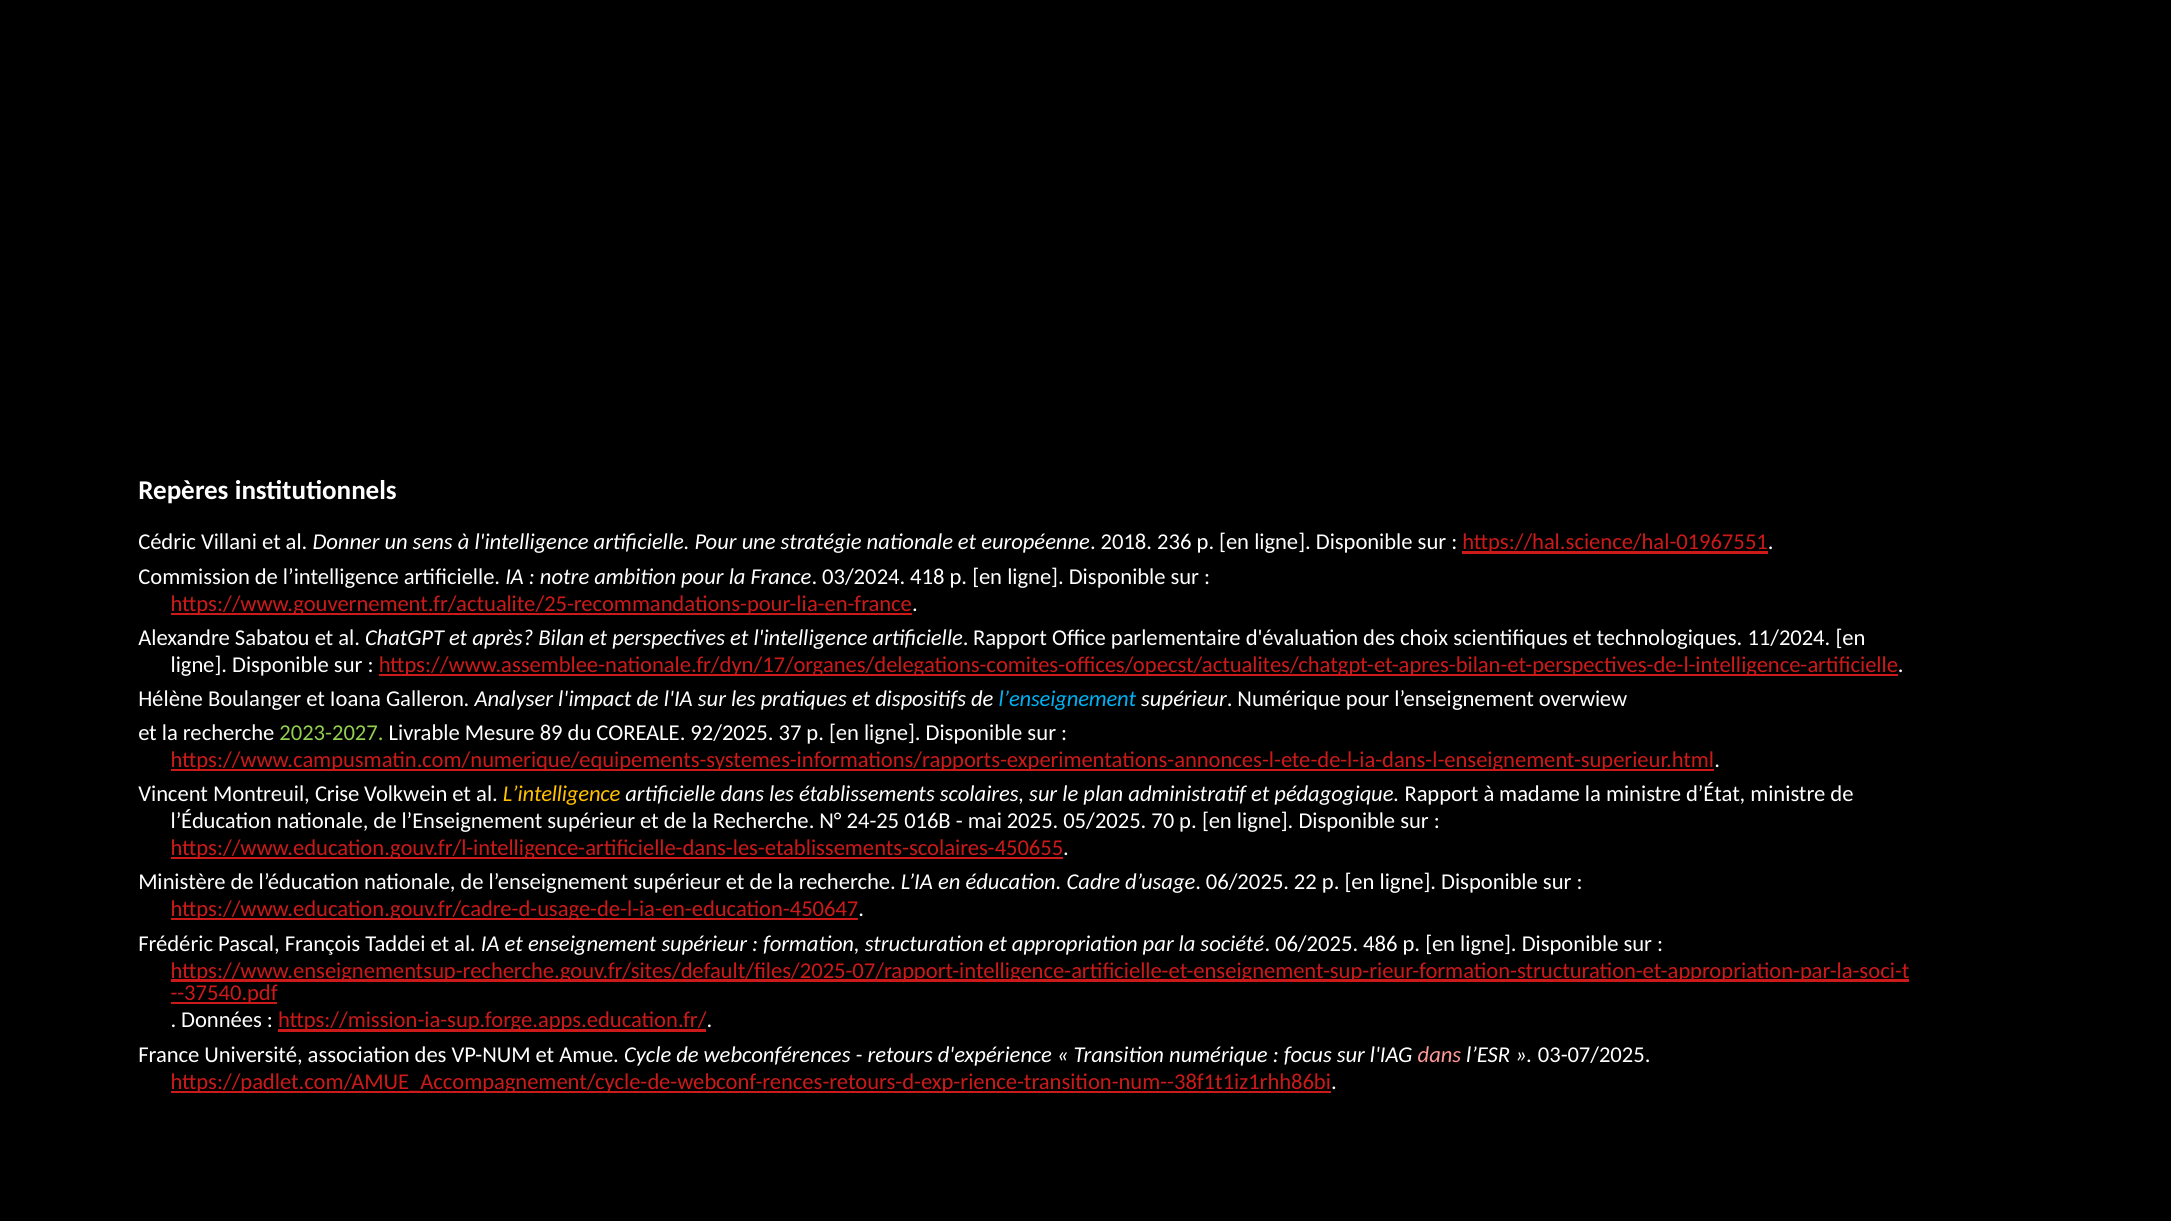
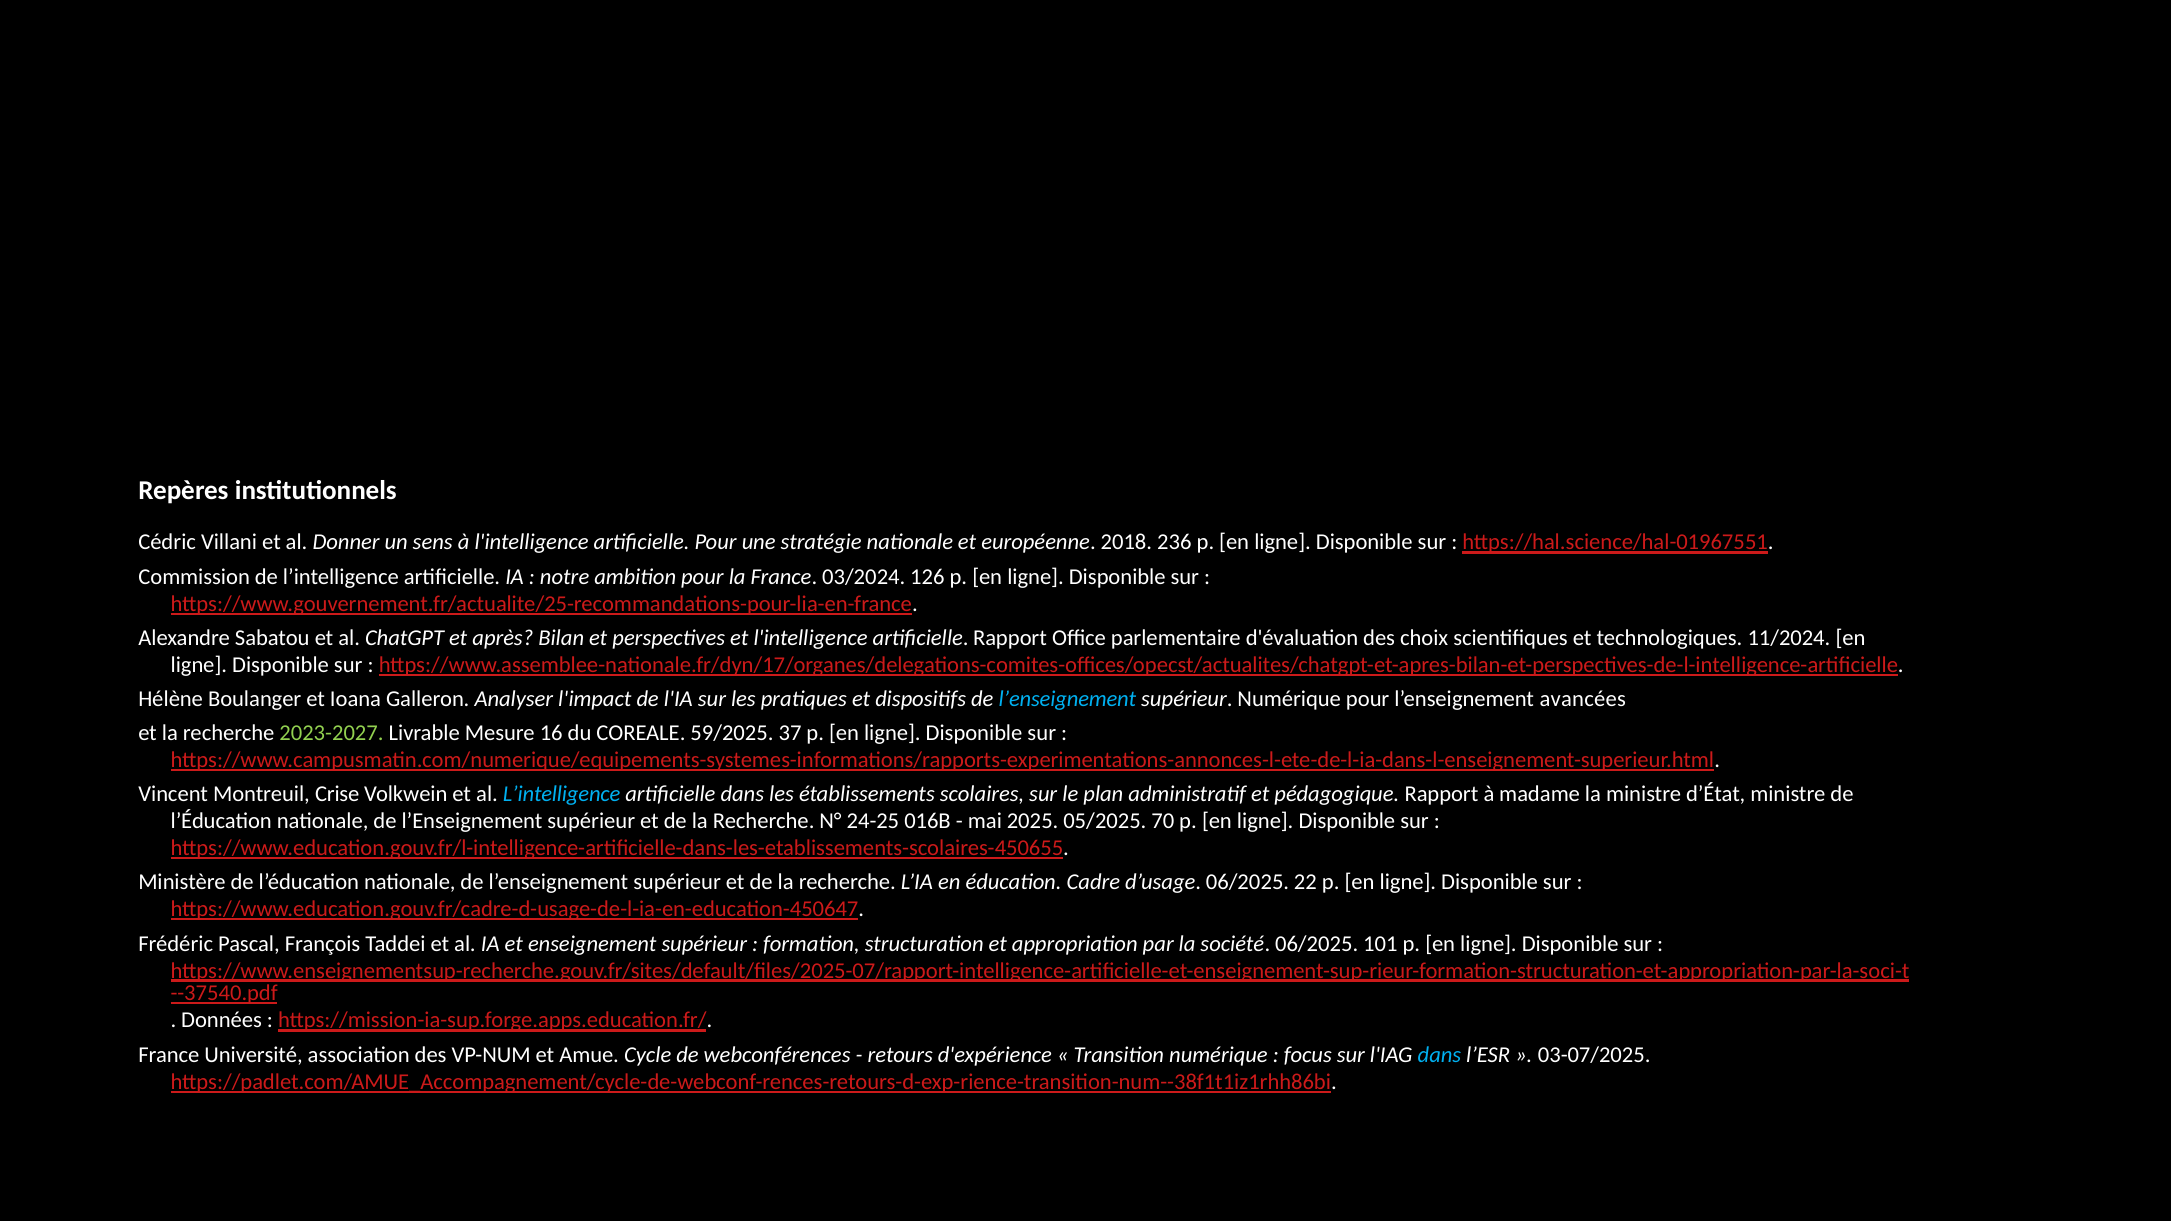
418: 418 -> 126 (927, 577)
overwiew: overwiew -> avancées (1583, 699)
89: 89 -> 16 (551, 733)
92/2025: 92/2025 -> 59/2025 (732, 733)
L’intelligence colour: yellow -> light blue (562, 794)
486: 486 -> 101 (1380, 944)
dans colour: pink -> light blue (1439, 1055)
